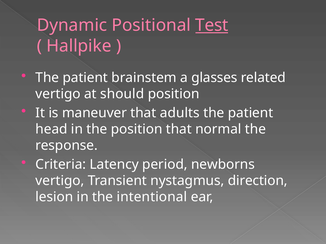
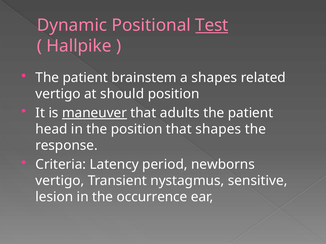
a glasses: glasses -> shapes (214, 78)
maneuver underline: none -> present (94, 113)
that normal: normal -> shapes (218, 129)
direction: direction -> sensitive (258, 181)
intentional: intentional -> occurrence (152, 197)
